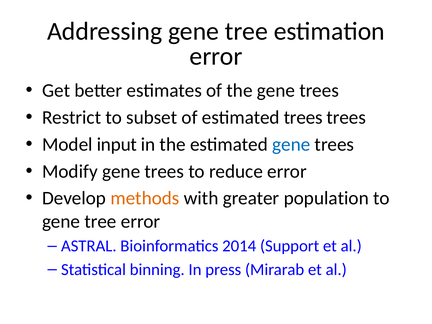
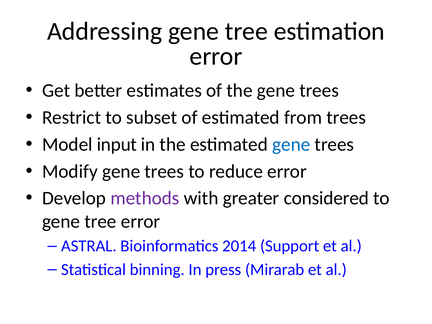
estimated trees: trees -> from (303, 118)
methods colour: orange -> purple (145, 198)
population: population -> considered (326, 198)
